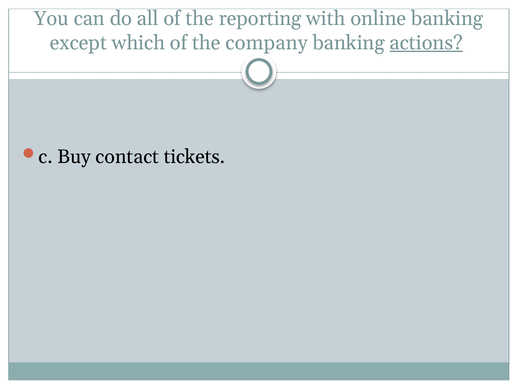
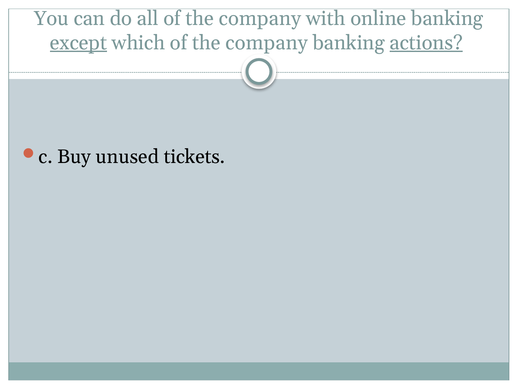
all of the reporting: reporting -> company (260, 18)
except underline: none -> present (78, 43)
contact: contact -> unused (127, 157)
